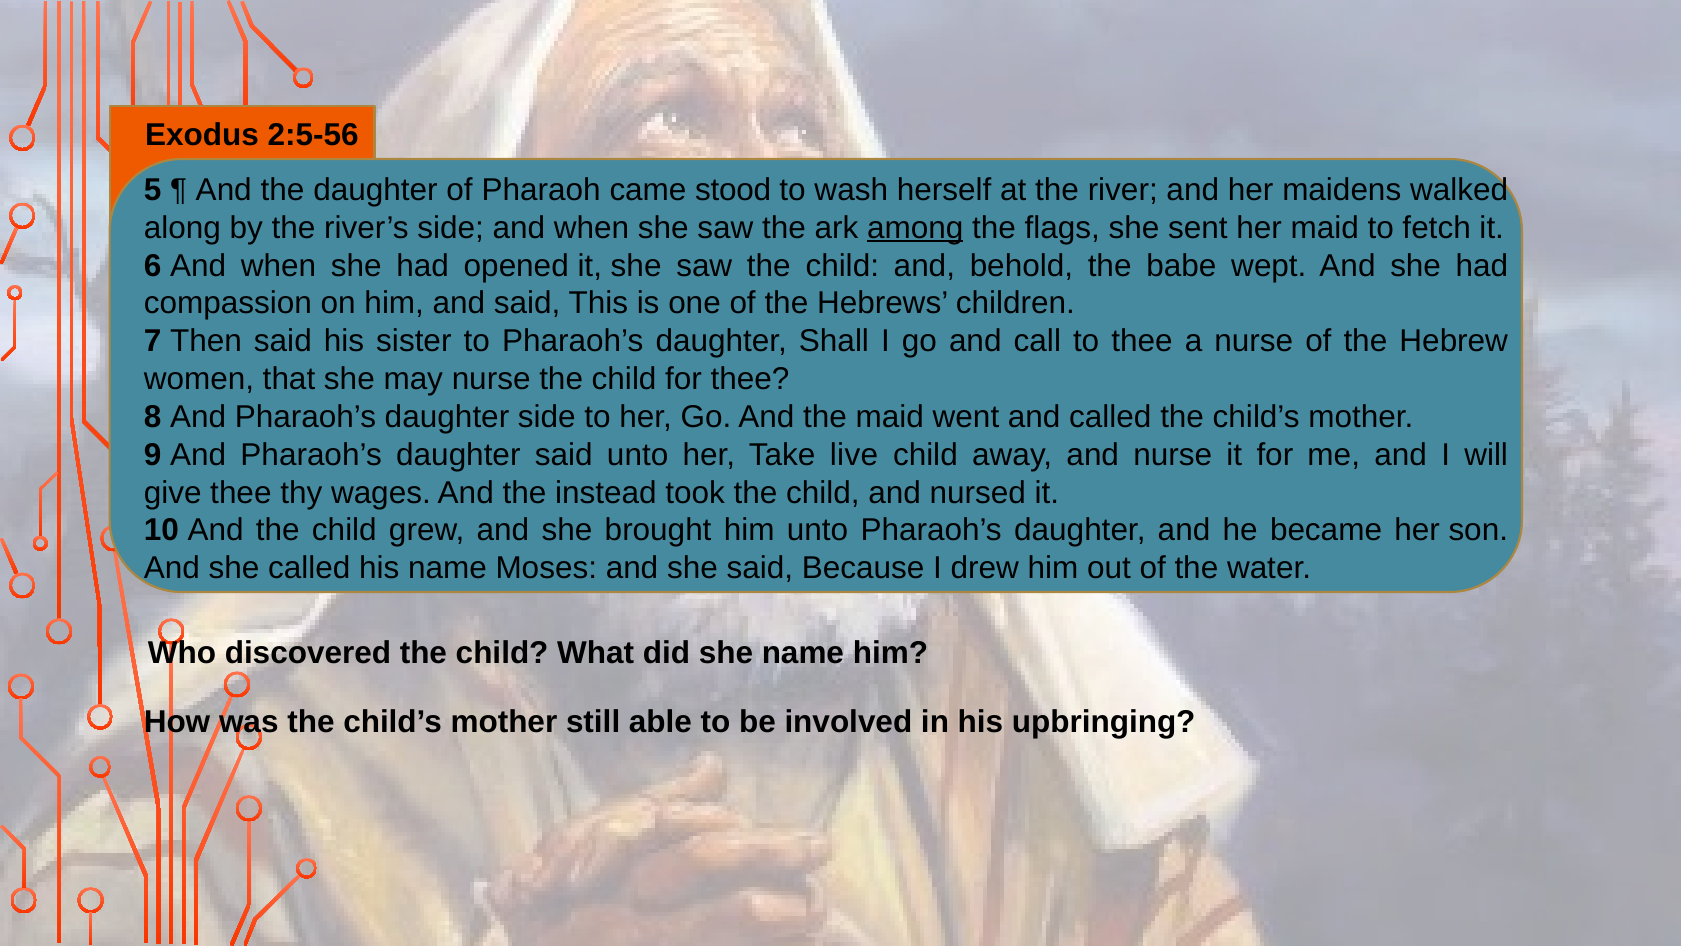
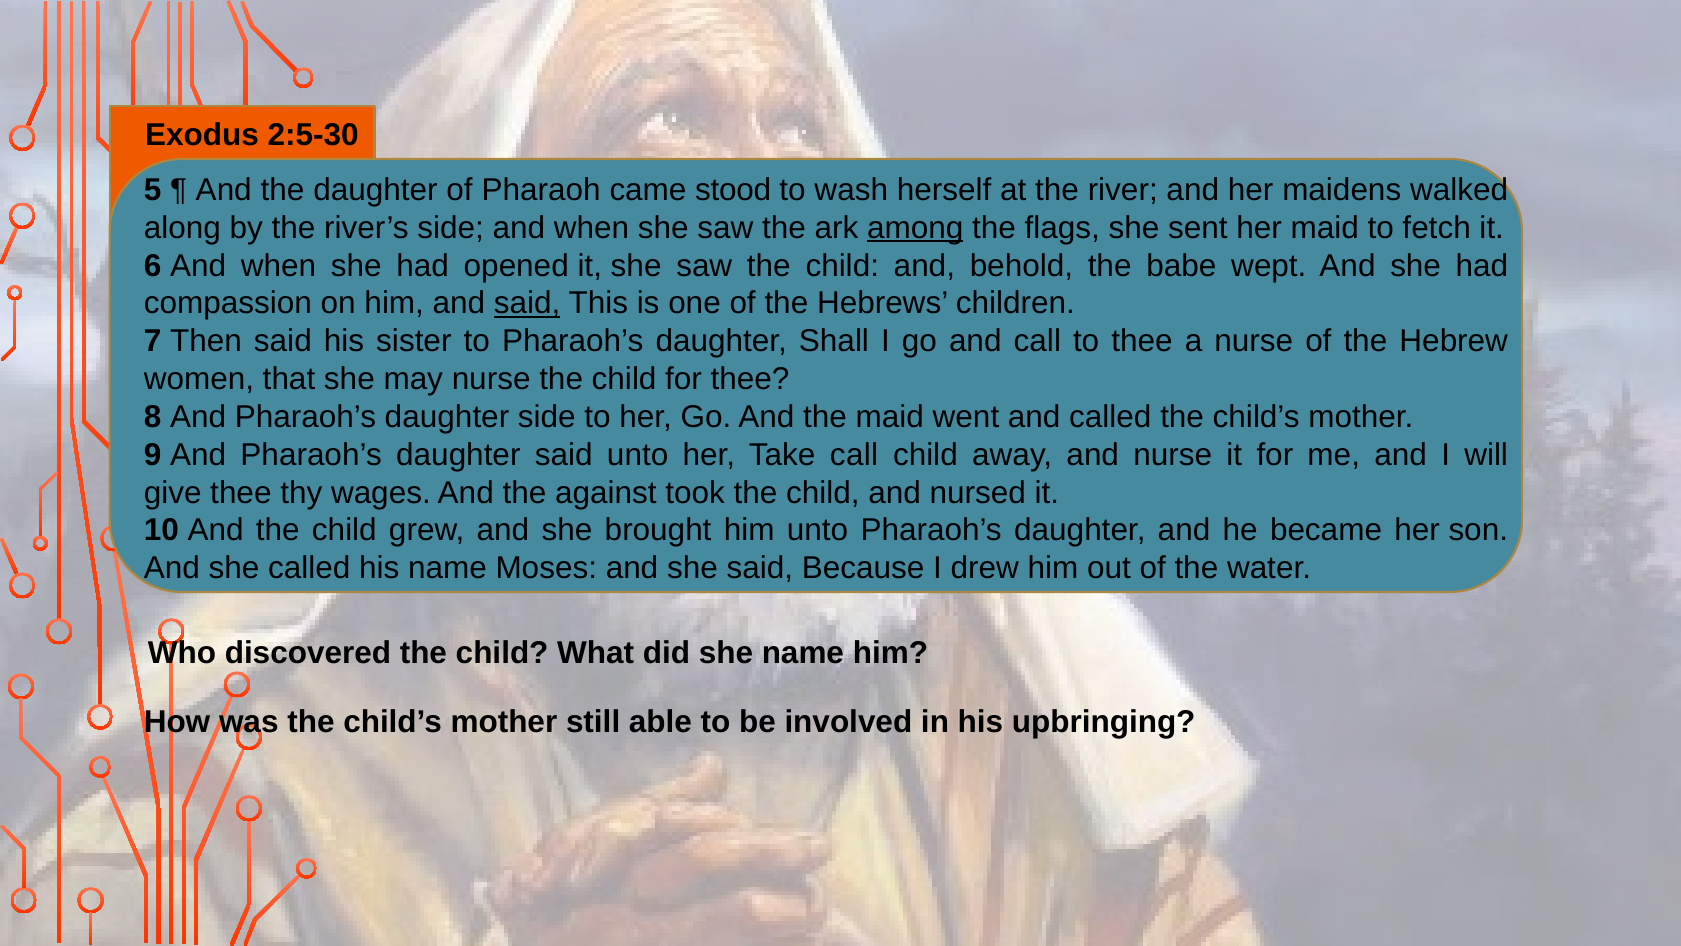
2:5-56: 2:5-56 -> 2:5-30 (313, 135)
said underline: none -> present (527, 303)
Take live: live -> call (854, 455)
instead: instead -> against (606, 493)
